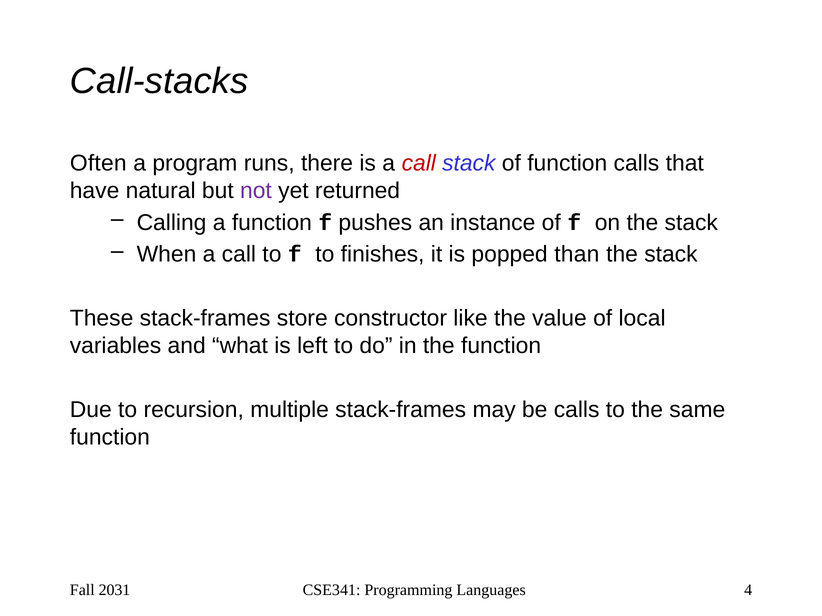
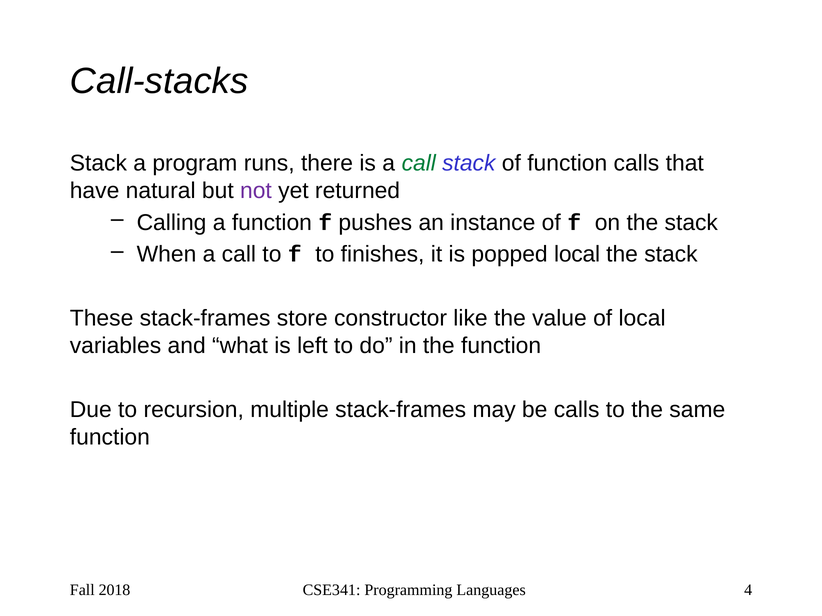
Often: Often -> Stack (98, 163)
call colour: red -> green (419, 163)
popped than: than -> local (577, 255)
2031: 2031 -> 2018 (114, 590)
